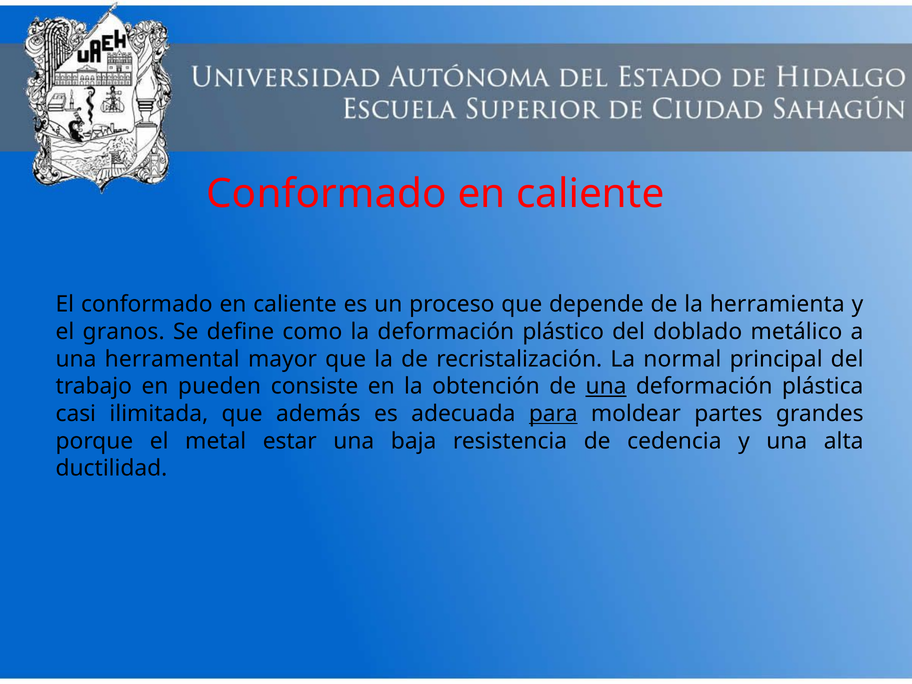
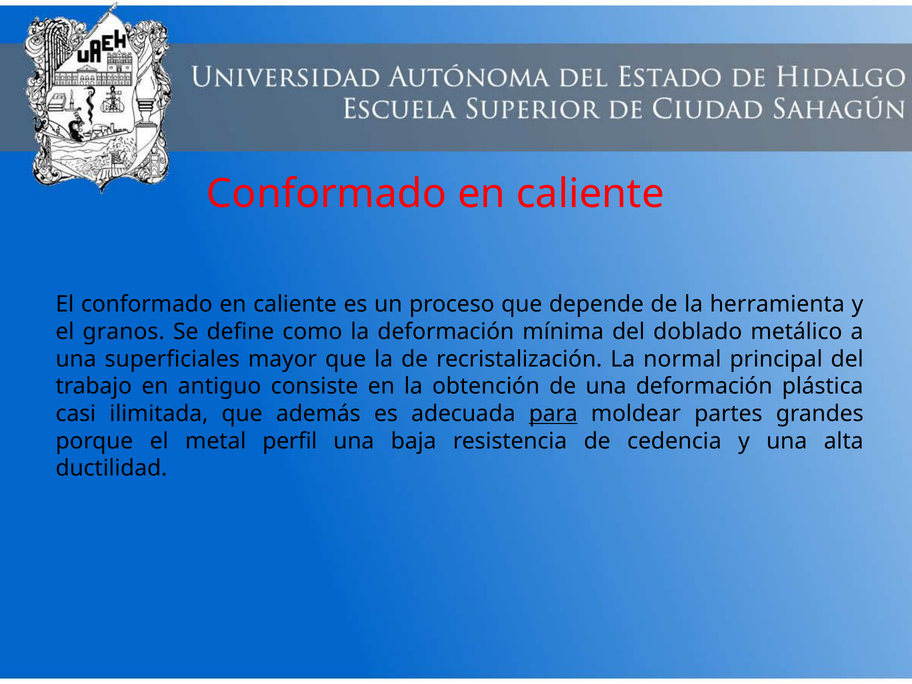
plástico: plástico -> mínima (563, 332)
herramental: herramental -> superficiales (172, 359)
pueden: pueden -> antiguo (220, 386)
una underline: present -> none (606, 386)
estar: estar -> perfil (290, 441)
